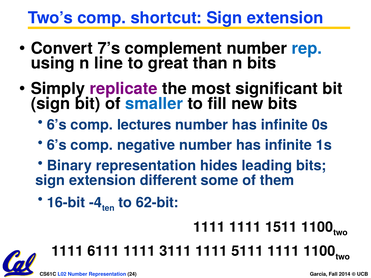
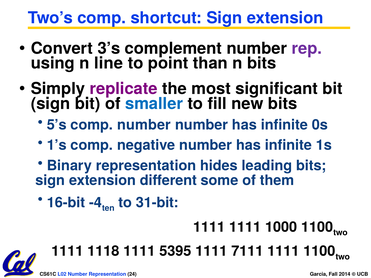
7’s: 7’s -> 3’s (109, 48)
rep colour: blue -> purple (307, 48)
great: great -> point (168, 63)
6’s: 6’s -> 5’s (57, 125)
comp lectures: lectures -> number (144, 125)
6’s: 6’s -> 1’s (57, 145)
62-bit: 62-bit -> 31-bit (157, 203)
1511: 1511 -> 1000 (281, 227)
6111: 6111 -> 1118 (103, 251)
3111: 3111 -> 5395 (175, 251)
5111: 5111 -> 7111 (247, 251)
